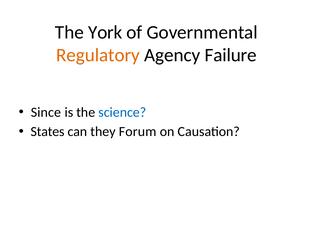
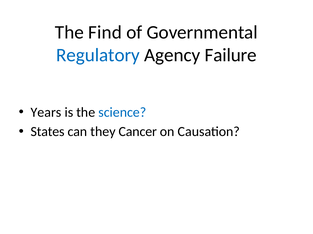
York: York -> Find (105, 32)
Regulatory colour: orange -> blue (98, 55)
Since: Since -> Years (46, 113)
Forum: Forum -> Cancer (138, 132)
